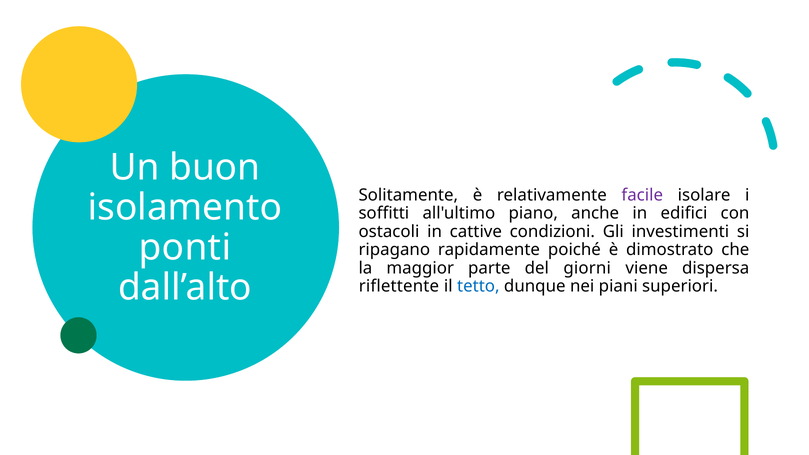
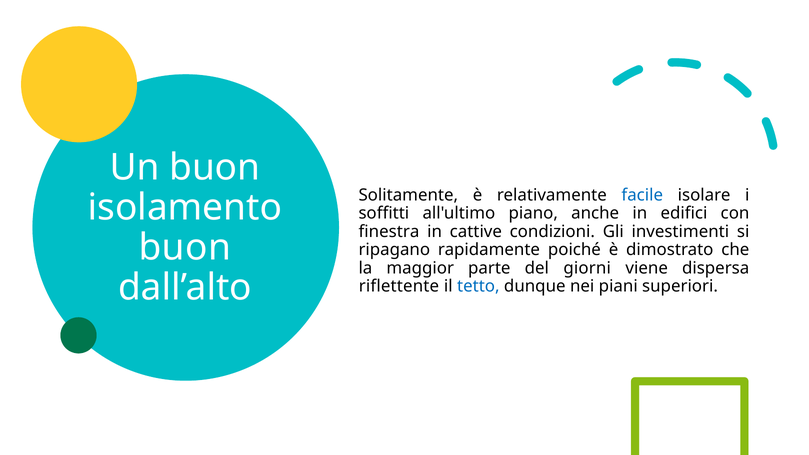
facile colour: purple -> blue (642, 195)
ostacoli: ostacoli -> finestra (389, 232)
ponti: ponti -> buon (185, 248)
